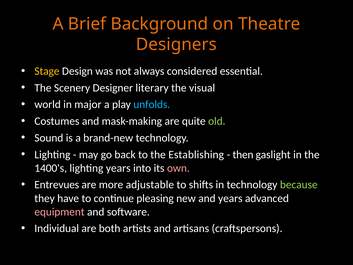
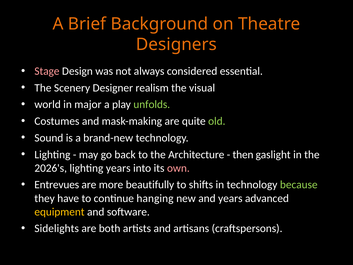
Stage colour: yellow -> pink (47, 71)
literary: literary -> realism (152, 88)
unfolds colour: light blue -> light green (152, 104)
Establishing: Establishing -> Architecture (196, 154)
1400's: 1400's -> 2026's (51, 168)
adjustable: adjustable -> beautifully (150, 185)
pleasing: pleasing -> hanging (155, 198)
equipment colour: pink -> yellow (59, 212)
Individual: Individual -> Sidelights (57, 228)
